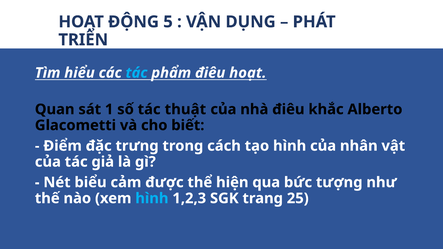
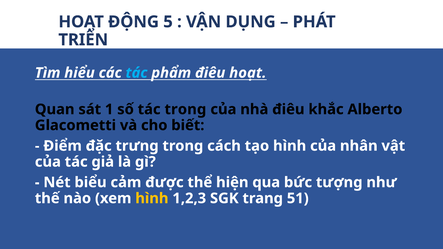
tác thuật: thuật -> trong (185, 109)
hình colour: light blue -> yellow (152, 198)
25: 25 -> 51 (298, 198)
